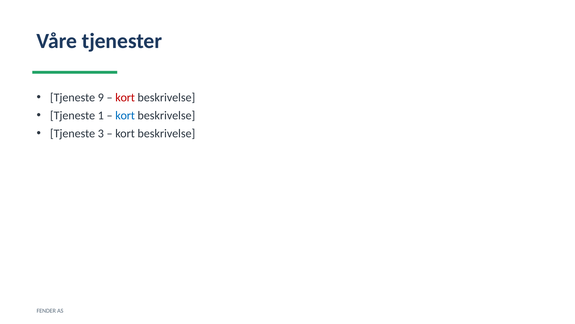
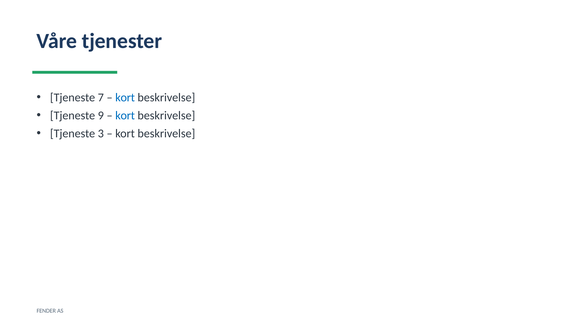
9: 9 -> 7 (101, 97)
kort colour: red -> blue (125, 97)
1: 1 -> 9 (101, 115)
